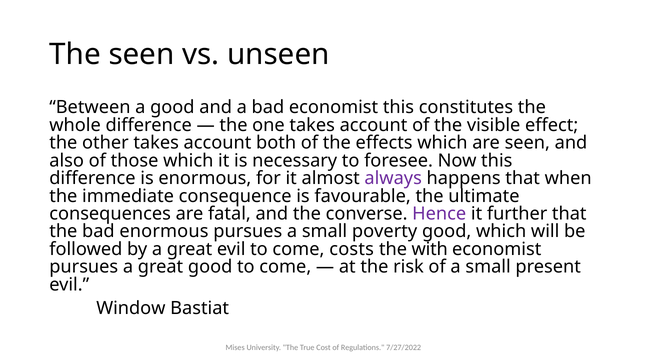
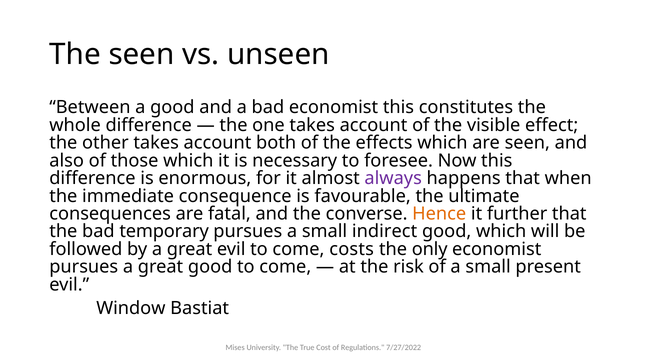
Hence colour: purple -> orange (439, 214)
bad enormous: enormous -> temporary (164, 231)
poverty: poverty -> indirect (385, 231)
with: with -> only (430, 249)
